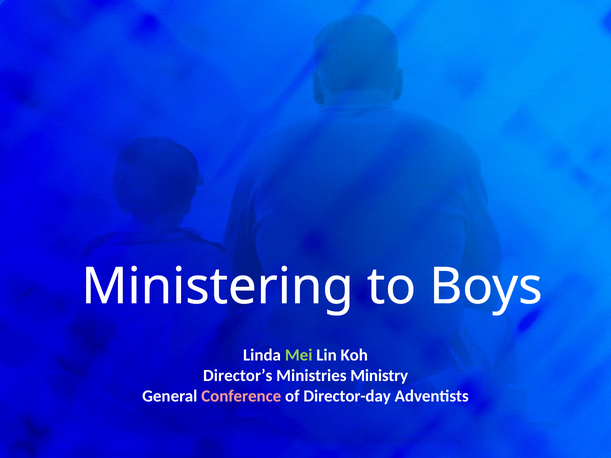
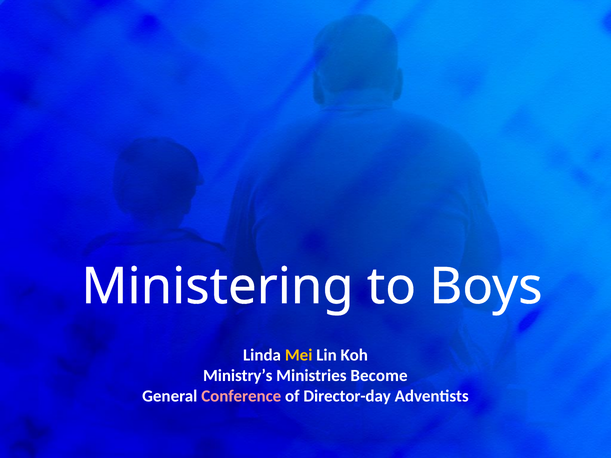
Mei colour: light green -> yellow (299, 356)
Director’s: Director’s -> Ministry’s (238, 376)
Ministry: Ministry -> Become (379, 376)
